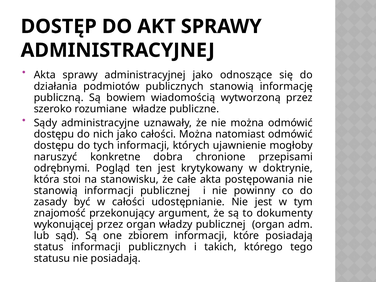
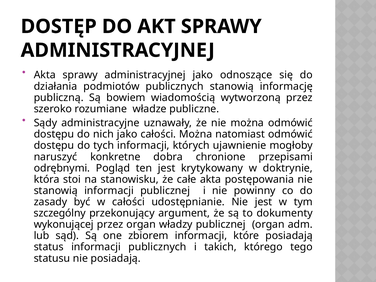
znajomość: znajomość -> szczególny (60, 213)
